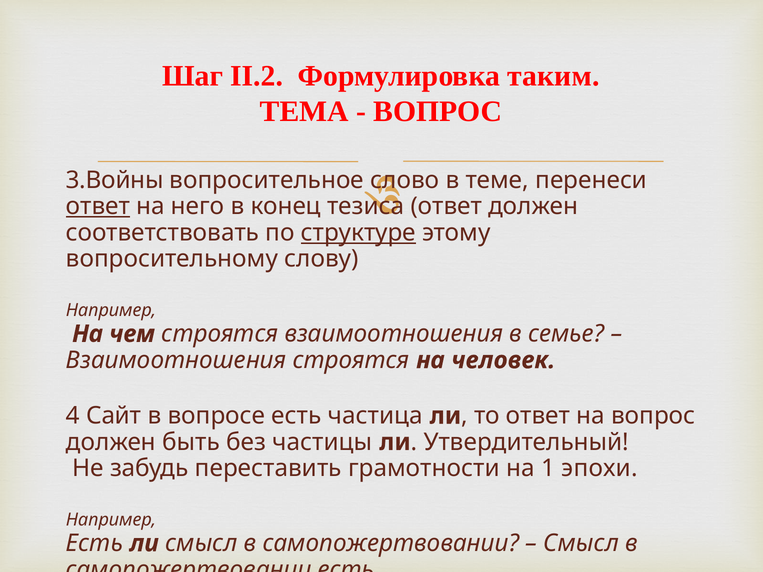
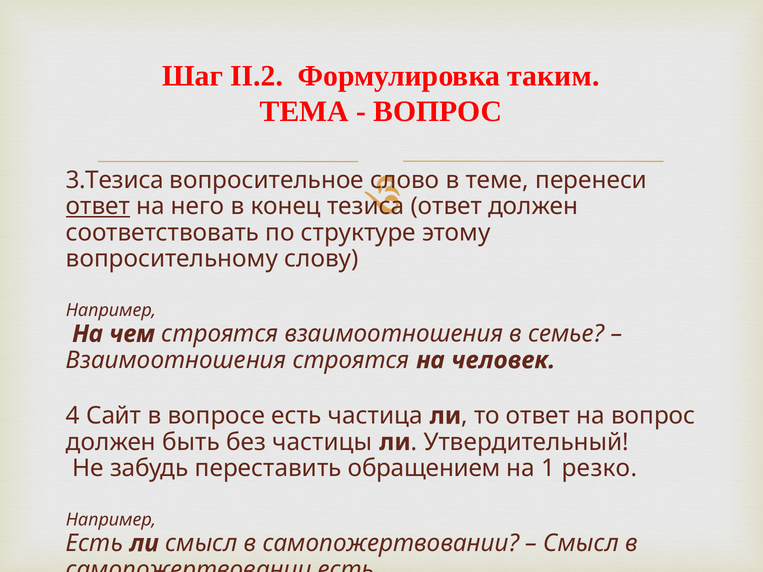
3.Войны: 3.Войны -> 3.Тезиса (115, 180)
структуре underline: present -> none (358, 233)
грамотности: грамотности -> обращением (424, 469)
эпохи: эпохи -> резко (600, 469)
